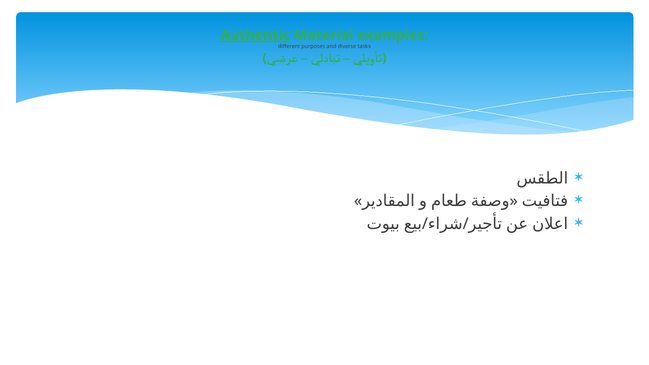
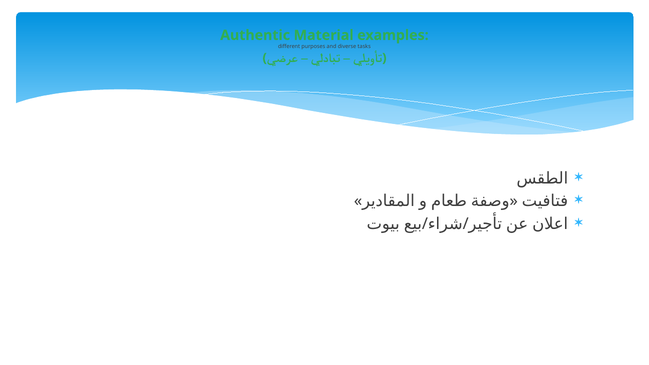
Authentic underline: present -> none (255, 35)
